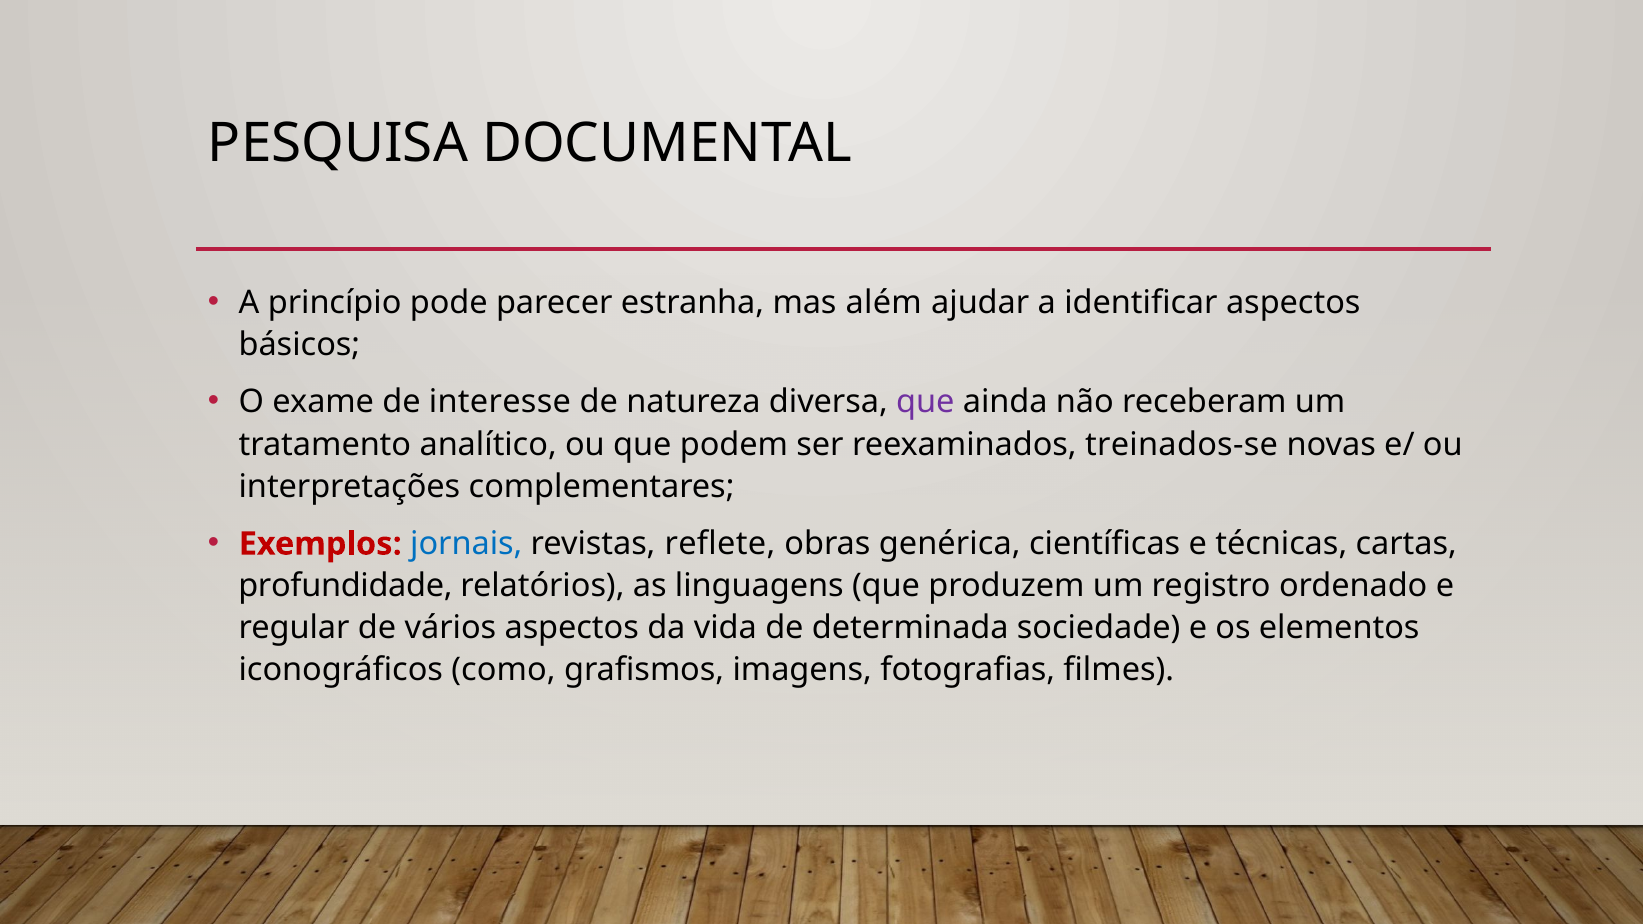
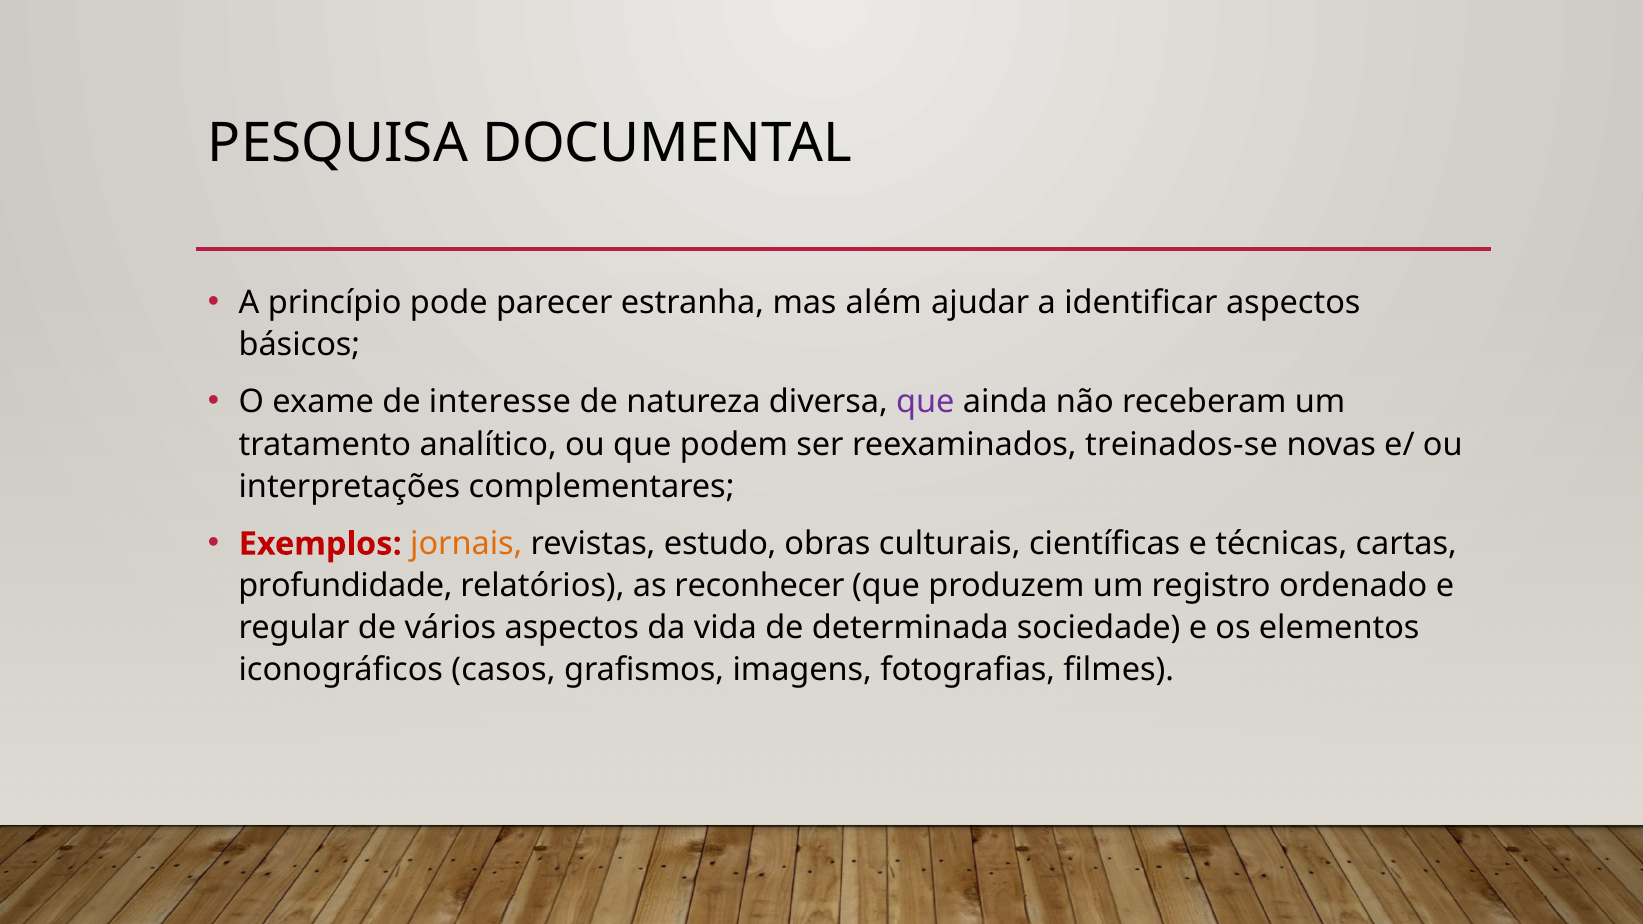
jornais colour: blue -> orange (466, 544)
reflete: reflete -> estudo (720, 544)
genérica: genérica -> culturais (950, 544)
linguagens: linguagens -> reconhecer (759, 586)
como: como -> casos (503, 670)
